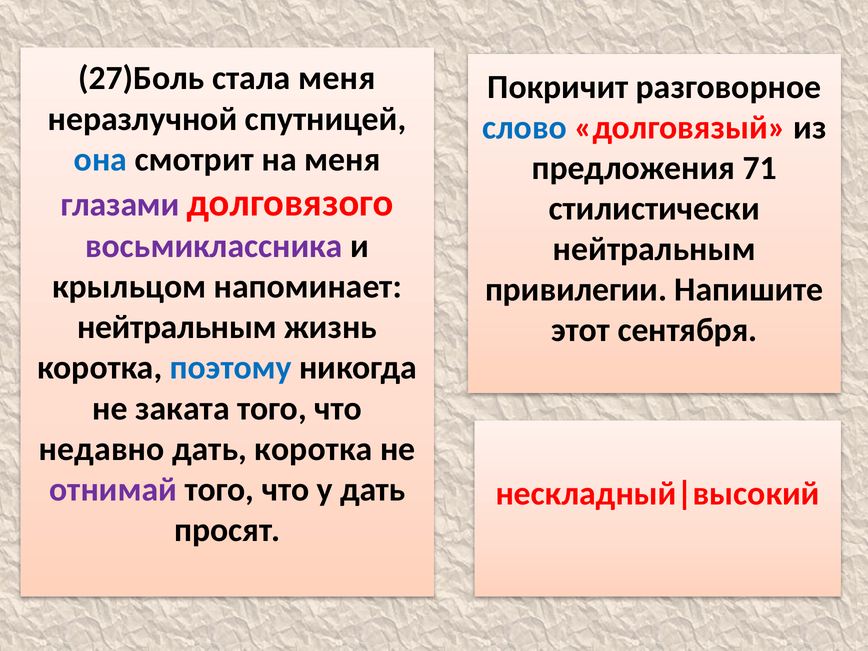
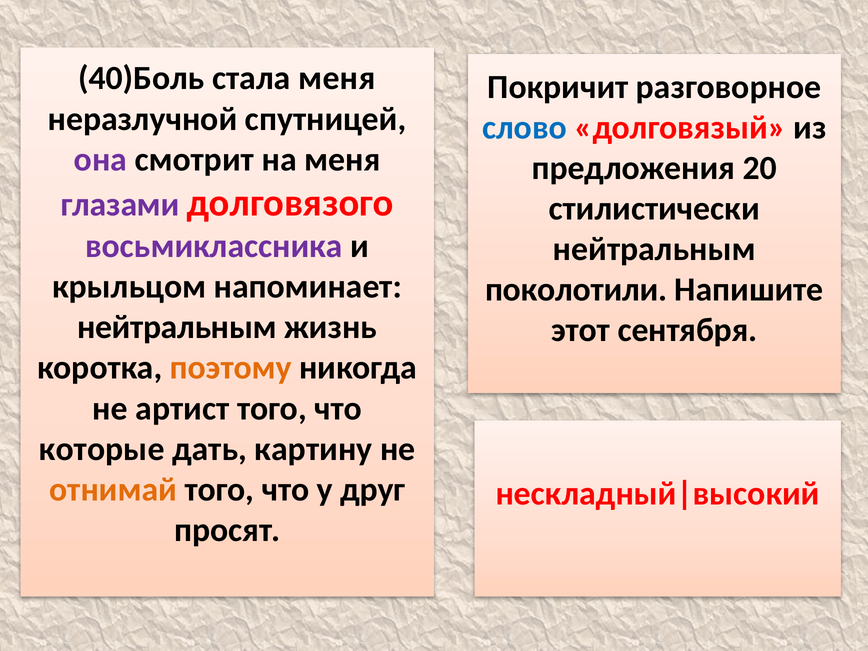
27)Боль: 27)Боль -> 40)Боль (141, 78)
она colour: blue -> purple (100, 159)
71: 71 -> 20 (760, 168)
привилегии: привилегии -> поколотили (576, 290)
поэтому colour: blue -> orange (231, 368)
заката: заката -> артист (182, 408)
недавно: недавно -> которые (102, 449)
дать коротка: коротка -> картину (313, 449)
отнимай colour: purple -> orange (113, 489)
у дать: дать -> друг (373, 489)
